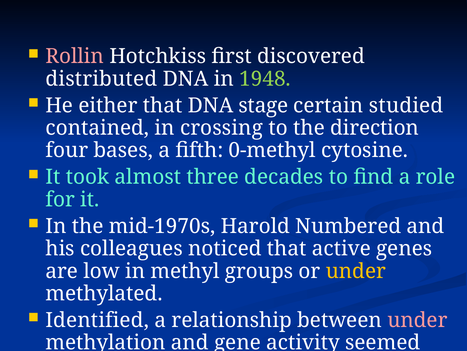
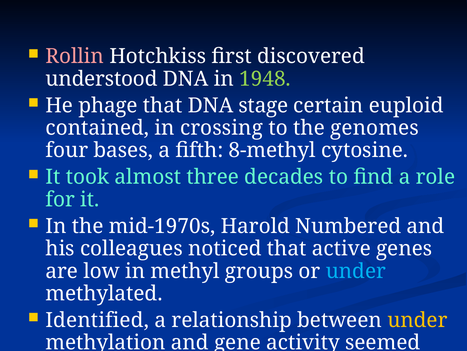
distributed: distributed -> understood (102, 79)
either: either -> phage (108, 105)
studied: studied -> euploid (406, 105)
direction: direction -> genomes (375, 128)
0-methyl: 0-methyl -> 8-methyl (272, 150)
under colour: yellow -> light blue (356, 271)
under colour: pink -> yellow (417, 320)
